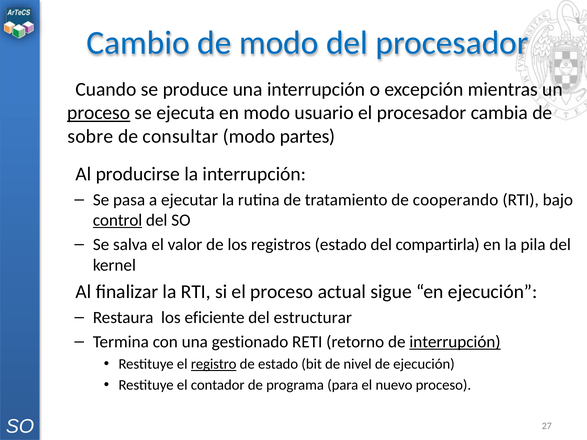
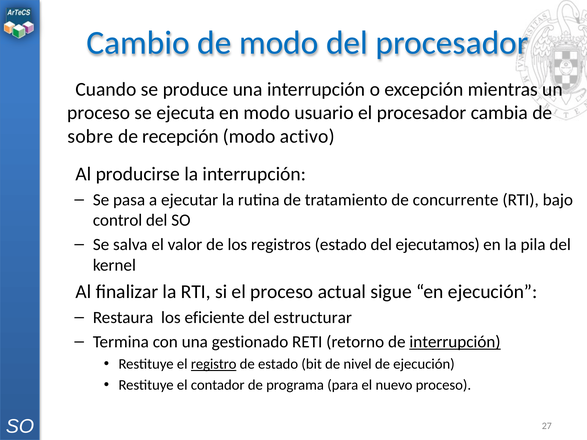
proceso underline: present -> none (99, 113)
consultar: consultar -> recepción (181, 136)
partes: partes -> activo (307, 136)
cooperando: cooperando -> concurrente (456, 200)
control underline: present -> none (118, 220)
compartirla: compartirla -> ejecutamos (438, 245)
